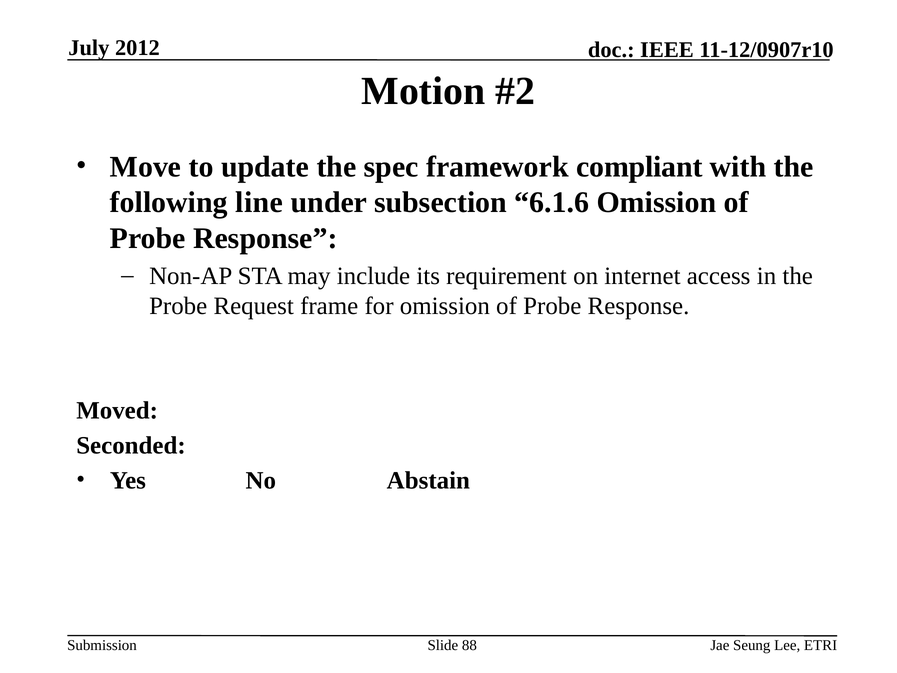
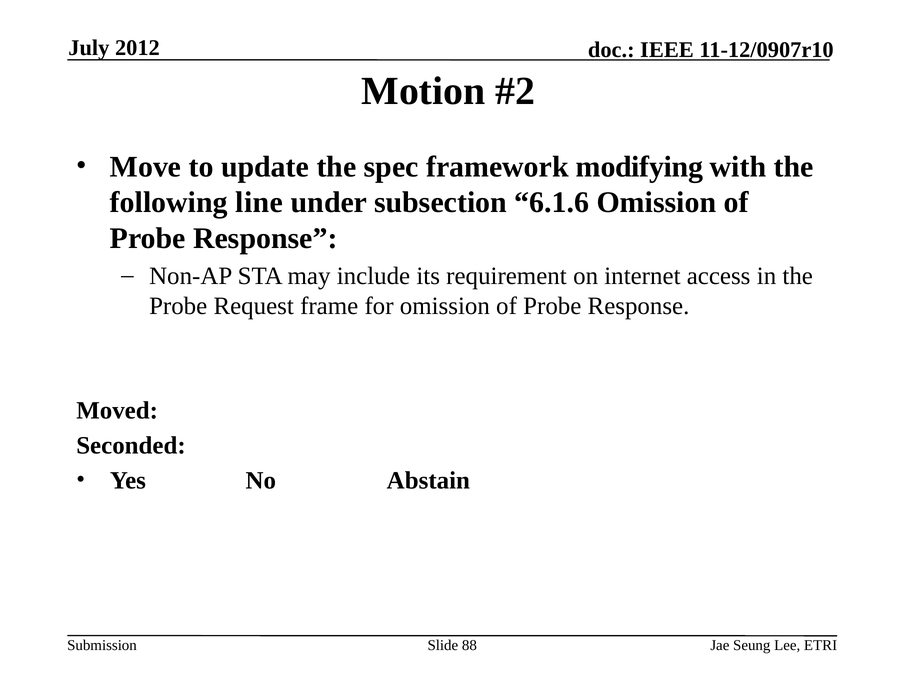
compliant: compliant -> modifying (639, 167)
